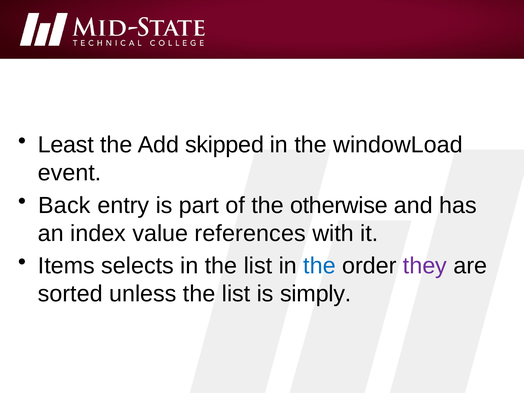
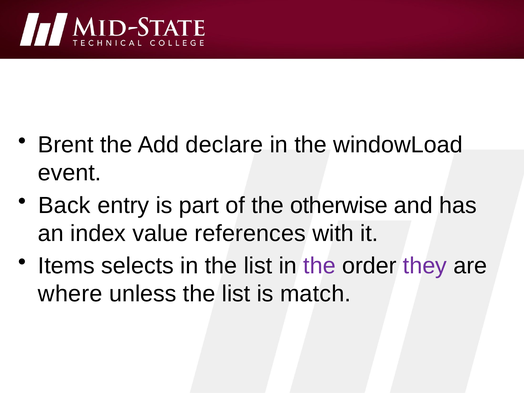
Least: Least -> Brent (66, 145)
skipped: skipped -> declare (224, 145)
the colour: blue -> purple (319, 266)
sorted: sorted -> where (70, 294)
simply: simply -> match (316, 294)
